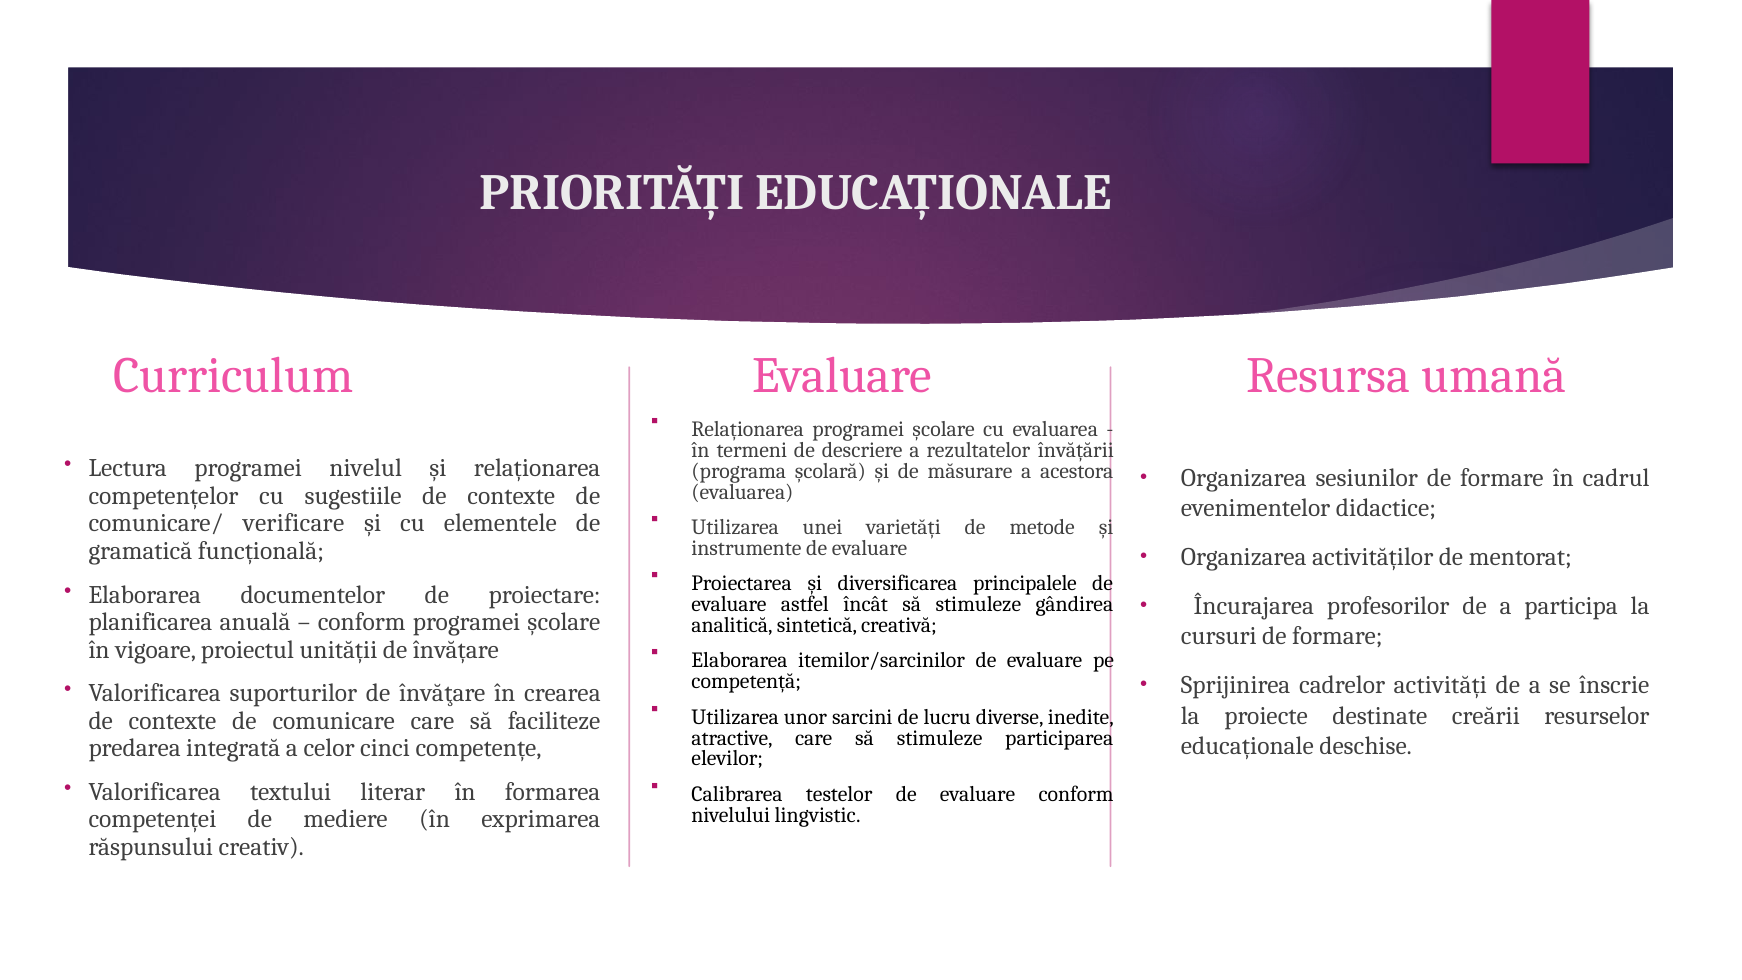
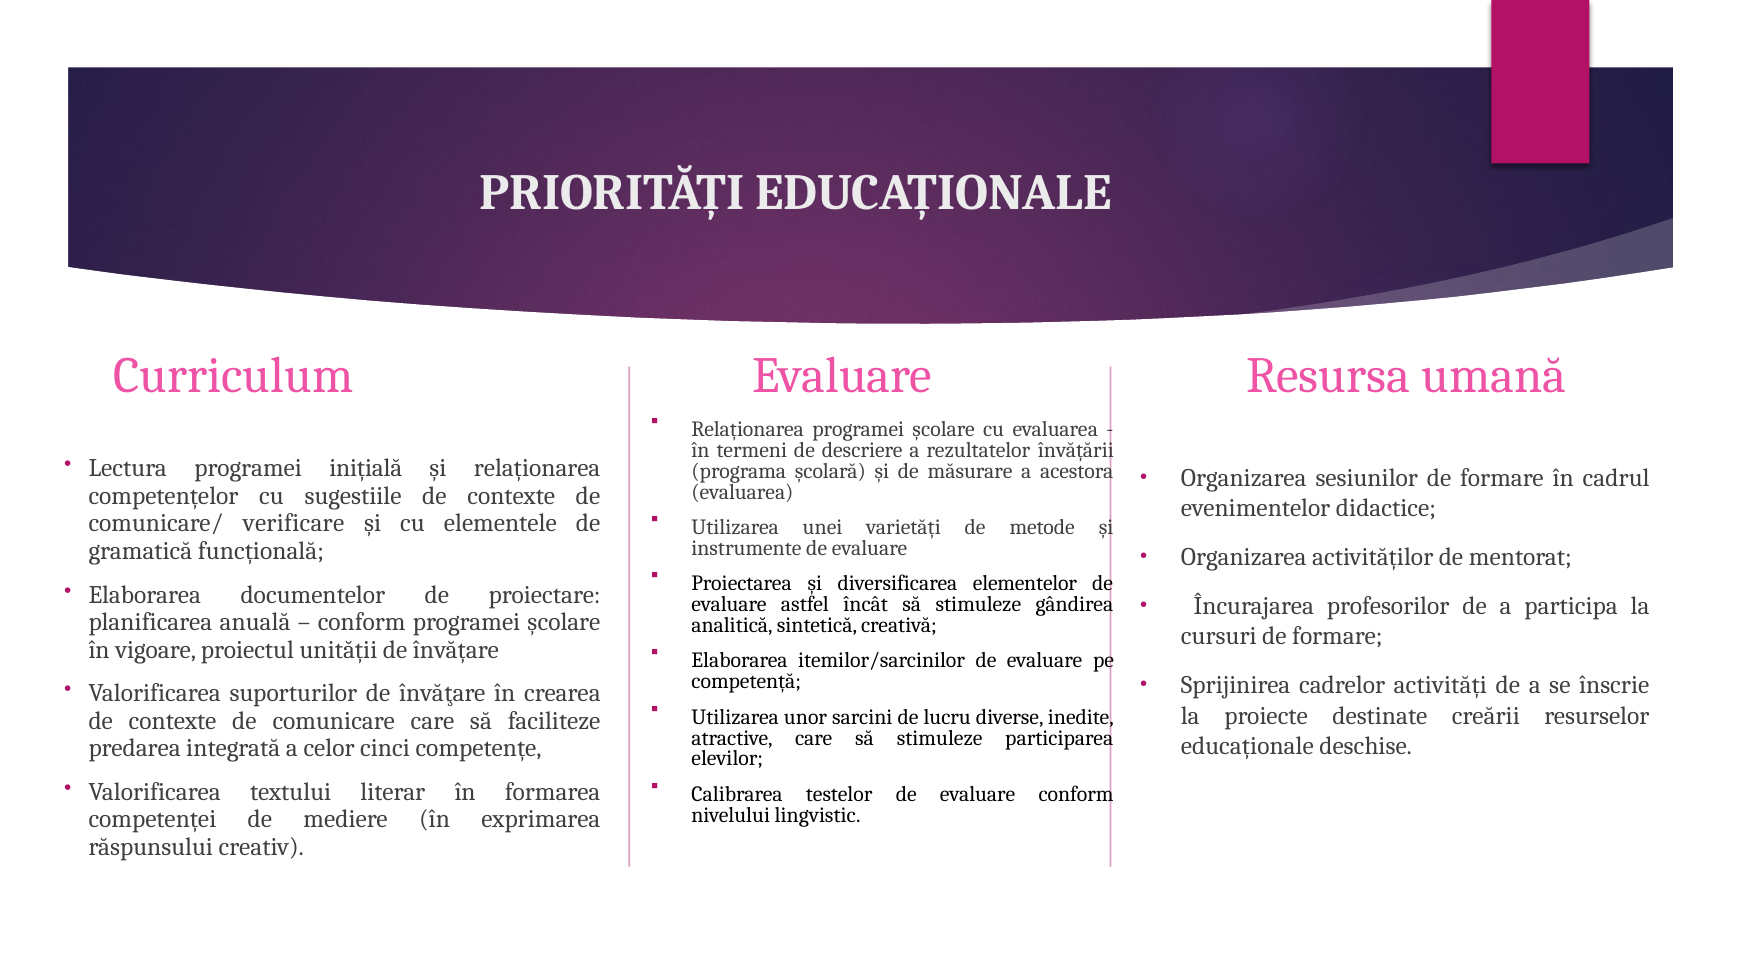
nivelul: nivelul -> inițială (366, 468)
principalele: principalele -> elementelor (1025, 583)
